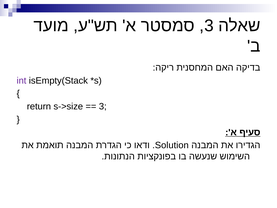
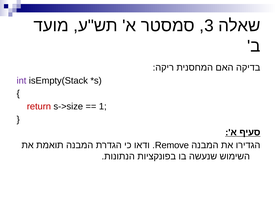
return colour: black -> red (39, 106)
3: 3 -> 1 (103, 106)
Solution: Solution -> Remove (172, 145)
